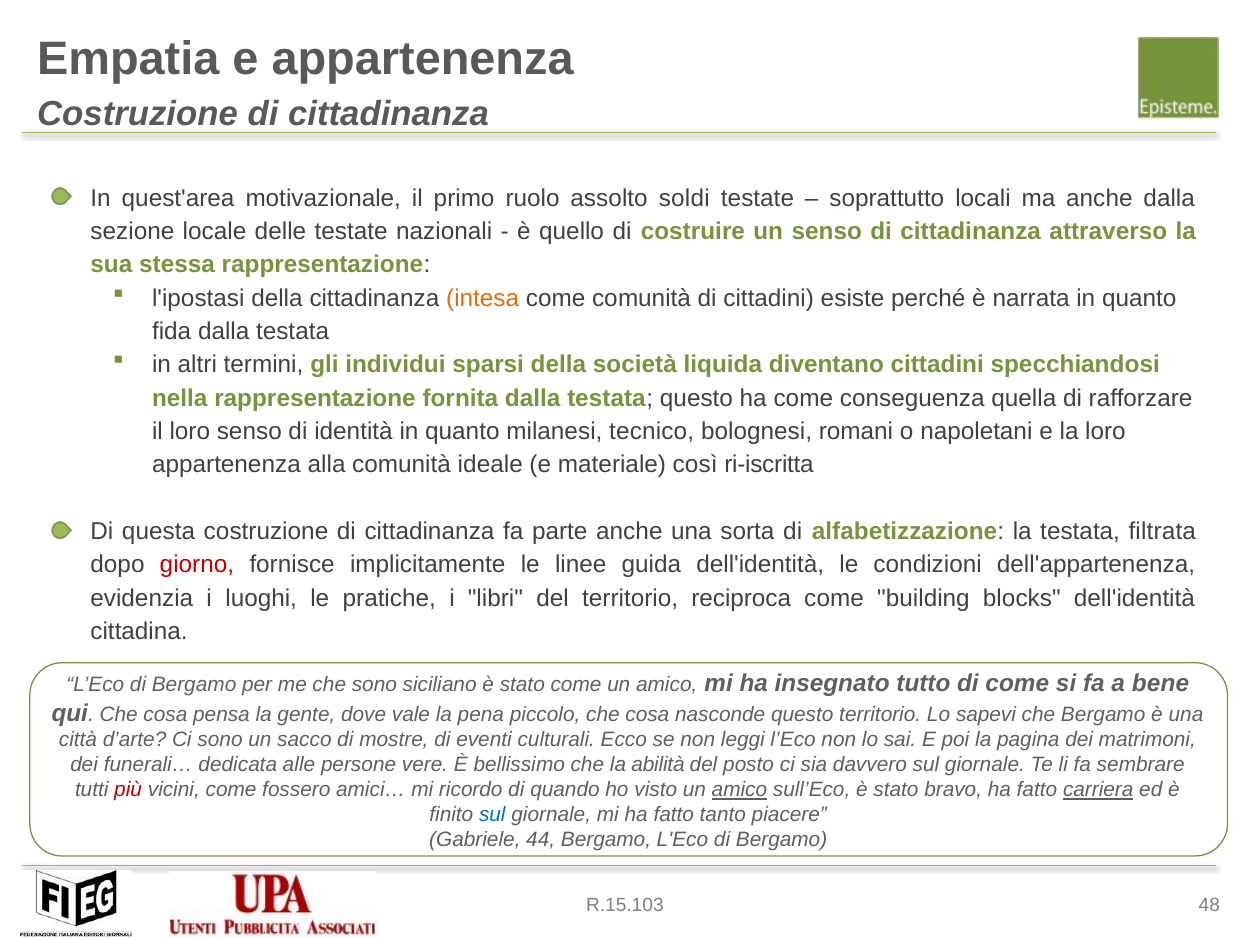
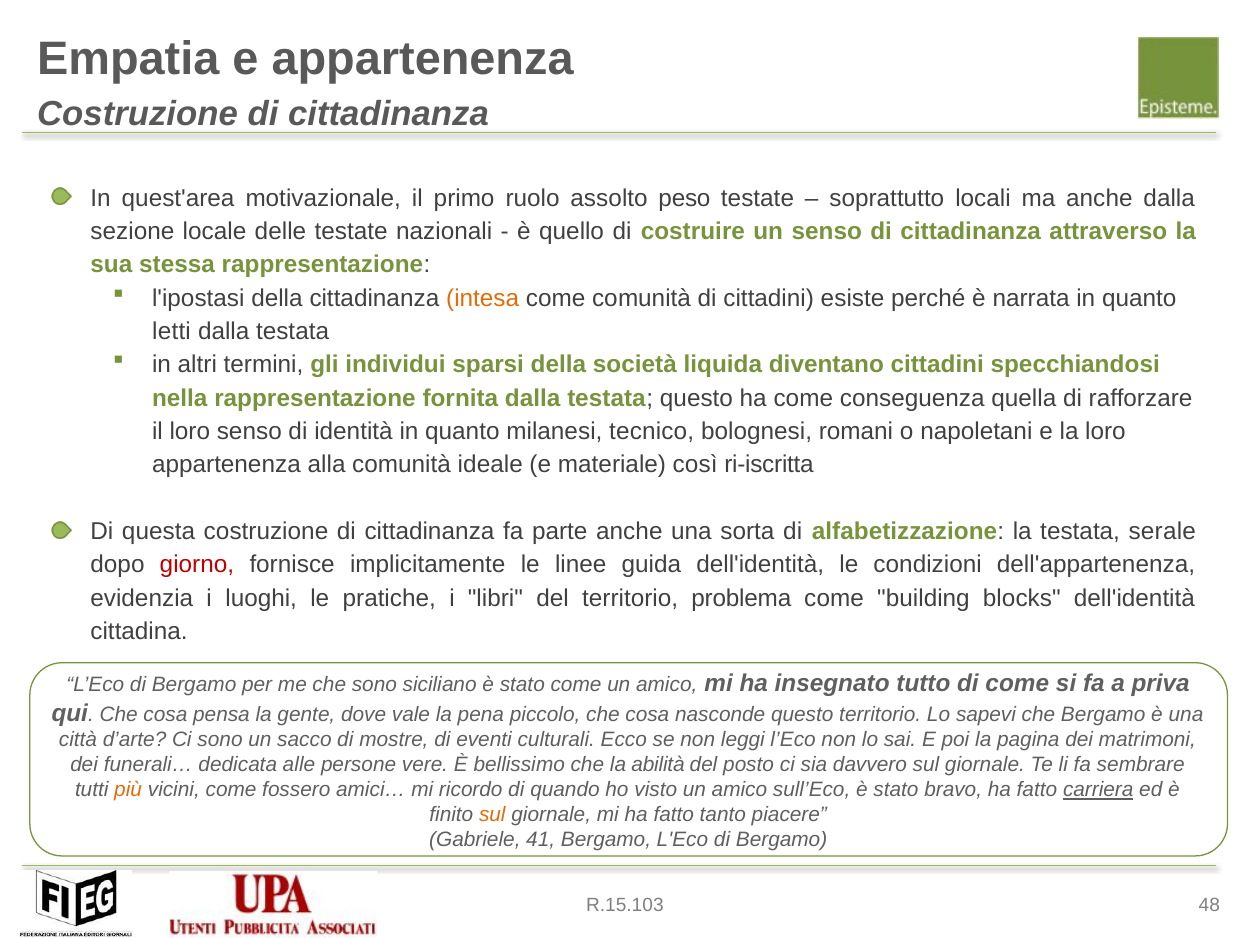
soldi: soldi -> peso (684, 198)
fida: fida -> letti (172, 331)
filtrata: filtrata -> serale (1162, 531)
reciproca: reciproca -> problema (741, 598)
bene: bene -> priva (1161, 684)
più colour: red -> orange (128, 790)
amico underline: present -> none (739, 790)
sul colour: blue -> orange (492, 815)
44: 44 -> 41 (541, 840)
